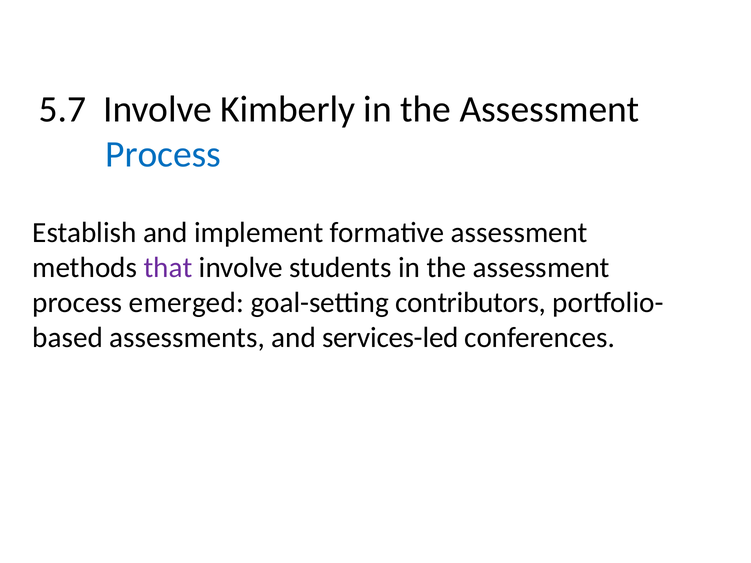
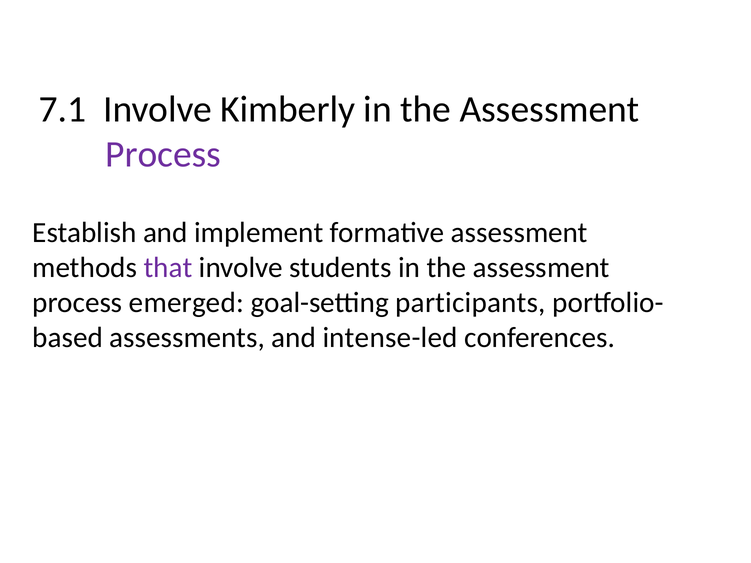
5.7: 5.7 -> 7.1 (62, 110)
Process colour: blue -> purple (163, 155)
contributors: contributors -> participants (471, 303)
services-led: services-led -> intense-led (390, 338)
